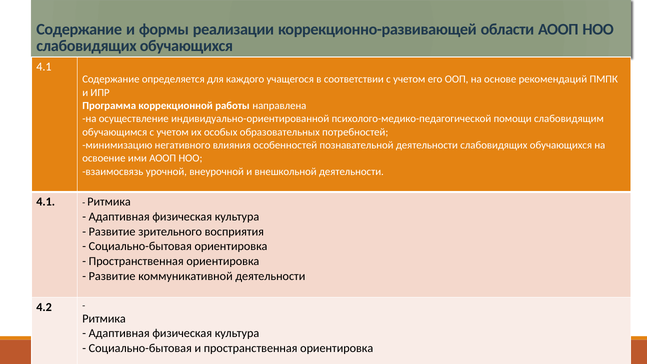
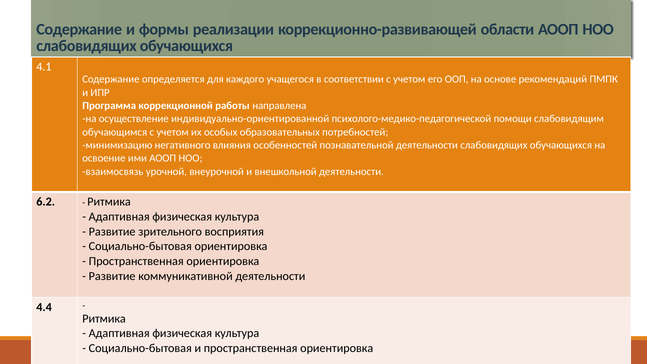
4.1: 4.1 -> 6.2 (46, 202)
4.2: 4.2 -> 4.4 (44, 307)
